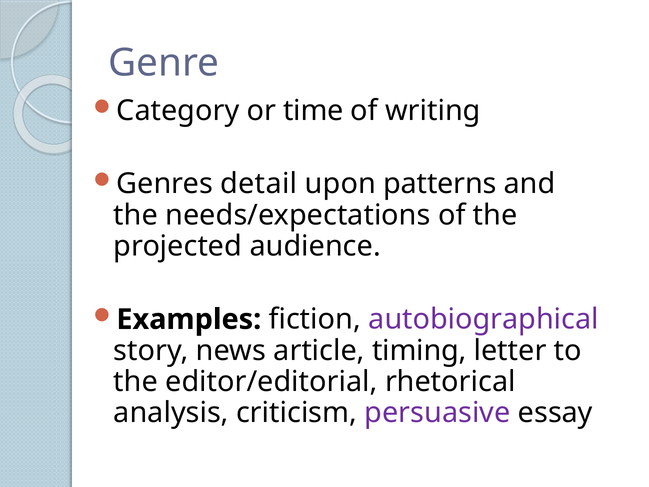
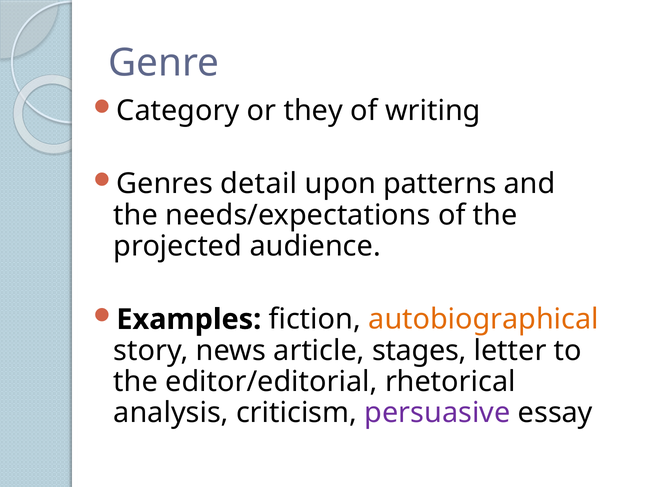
time: time -> they (313, 111)
autobiographical colour: purple -> orange (484, 319)
timing: timing -> stages (419, 350)
